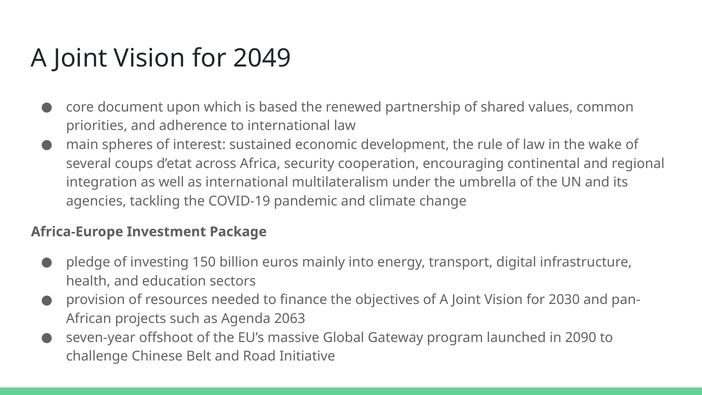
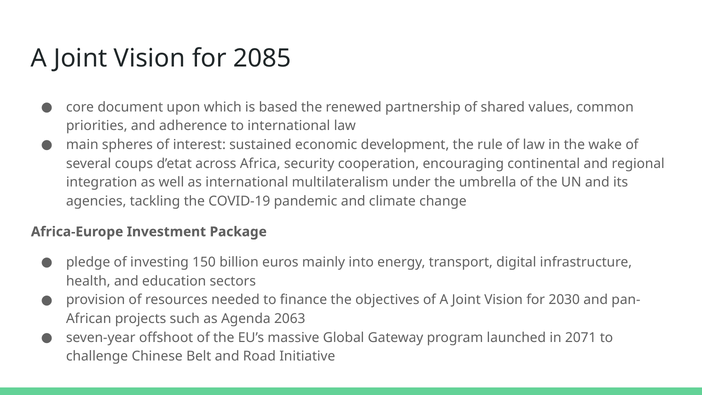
2049: 2049 -> 2085 (262, 58)
2090: 2090 -> 2071 (581, 337)
